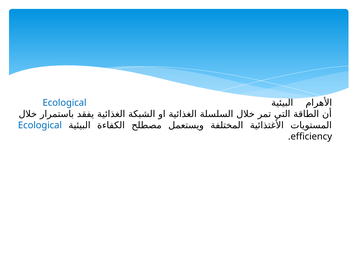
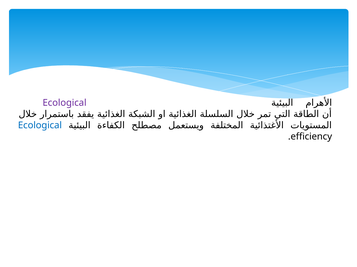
Ecological colour: blue -> purple (65, 103)
